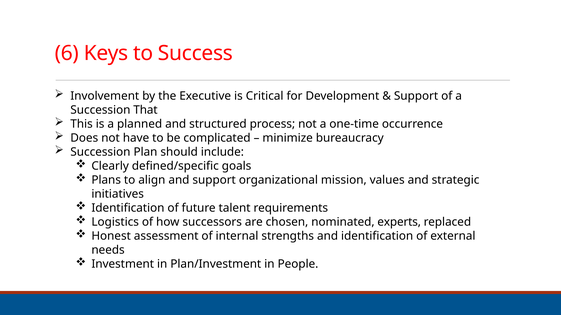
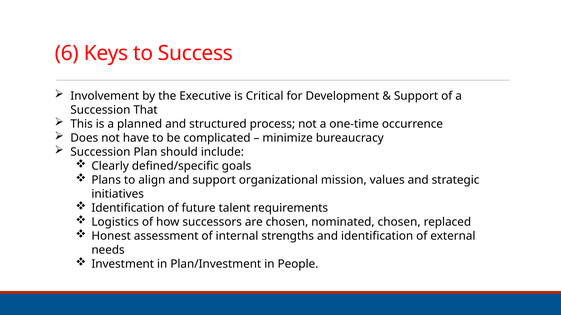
nominated experts: experts -> chosen (399, 222)
